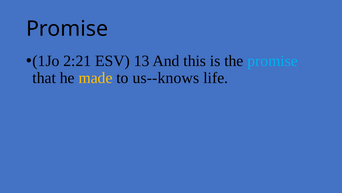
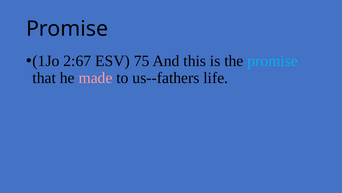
2:21: 2:21 -> 2:67 (77, 61)
13: 13 -> 75 (142, 61)
made colour: yellow -> pink (96, 78)
us--knows: us--knows -> us--fathers (166, 78)
